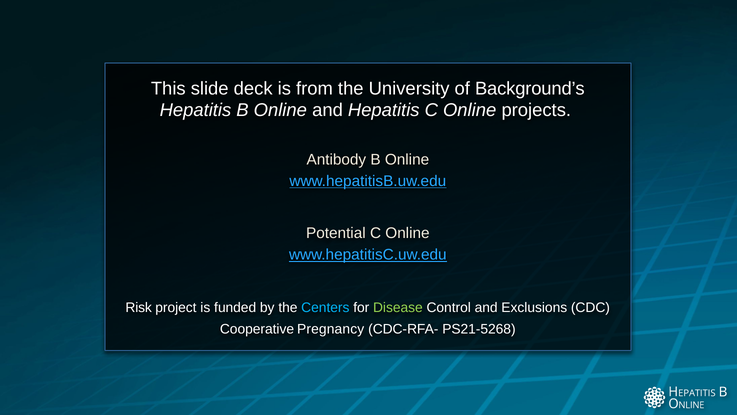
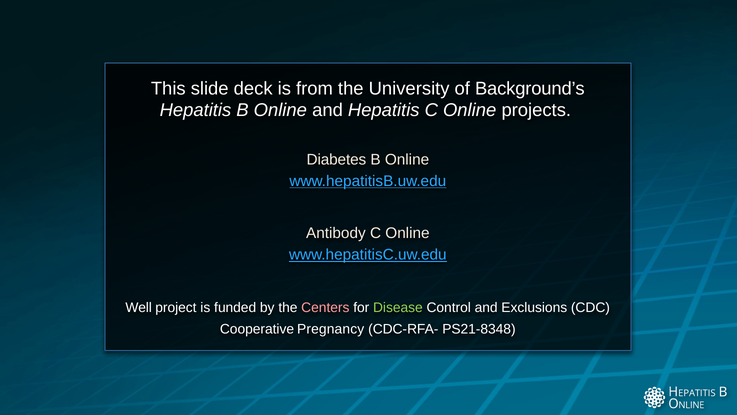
Antibody: Antibody -> Diabetes (336, 159)
Potential: Potential -> Antibody (336, 233)
Risk: Risk -> Well (139, 308)
Centers colour: light blue -> pink (325, 308)
PS21-5268: PS21-5268 -> PS21-8348 (479, 329)
